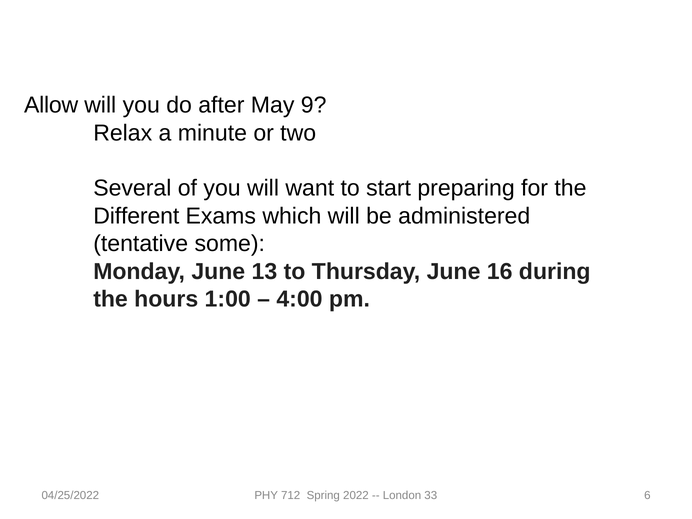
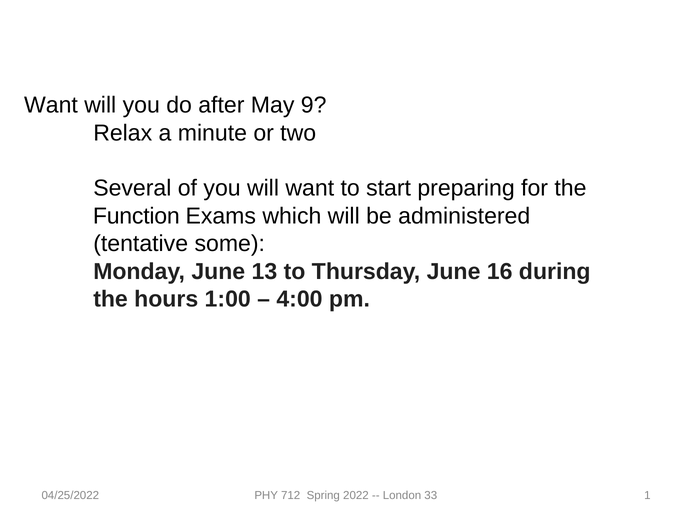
Allow: Allow -> Want (51, 105)
Different: Different -> Function (136, 216)
6: 6 -> 1 (647, 496)
